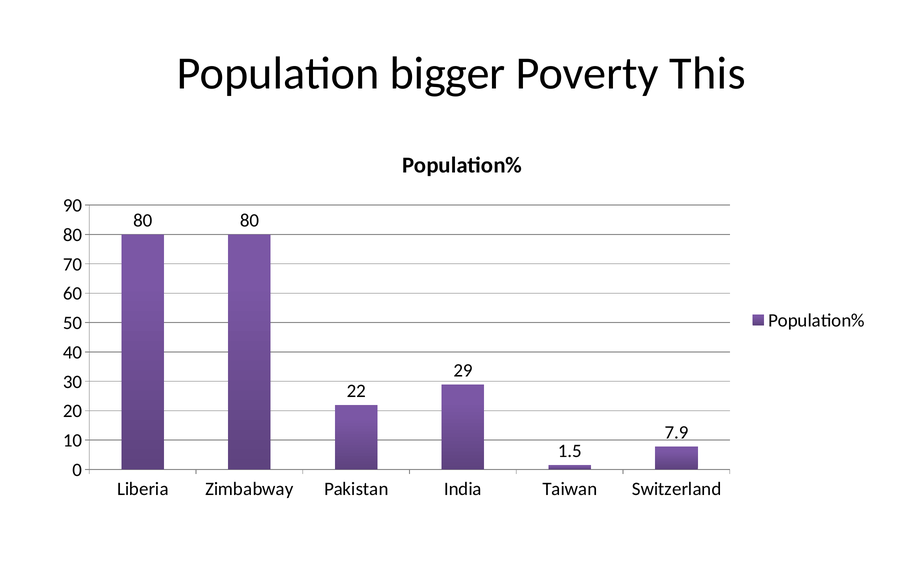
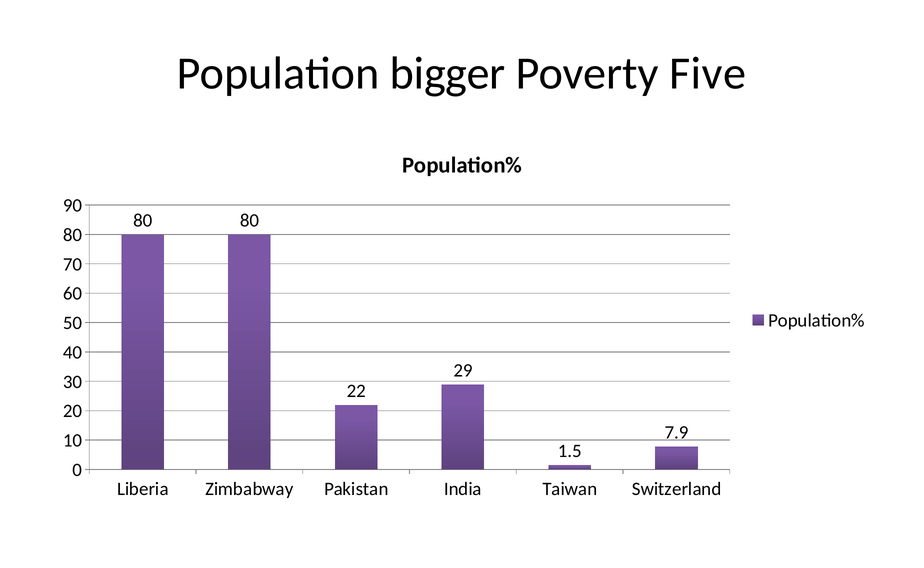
This: This -> Five (708, 73)
